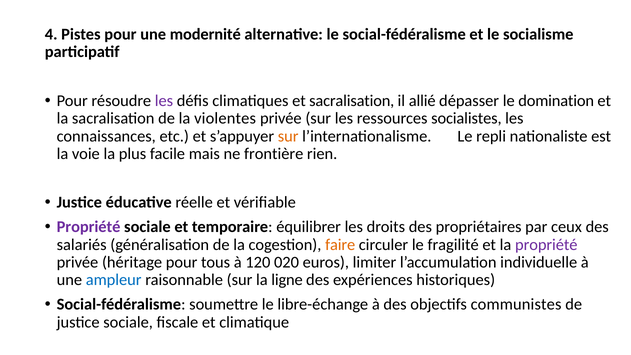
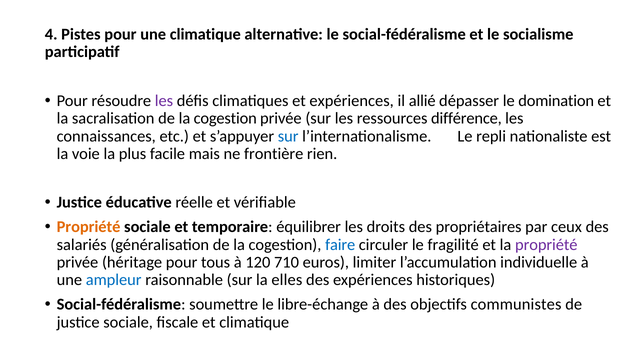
une modernité: modernité -> climatique (205, 34)
et sacralisation: sacralisation -> expériences (352, 101)
sacralisation de la violentes: violentes -> cogestion (225, 118)
socialistes: socialistes -> différence (466, 118)
sur colour: orange -> blue (288, 136)
Propriété colour: purple -> orange (89, 227)
faire colour: orange -> blue (340, 245)
020: 020 -> 710 (286, 262)
ligne: ligne -> elles (287, 280)
